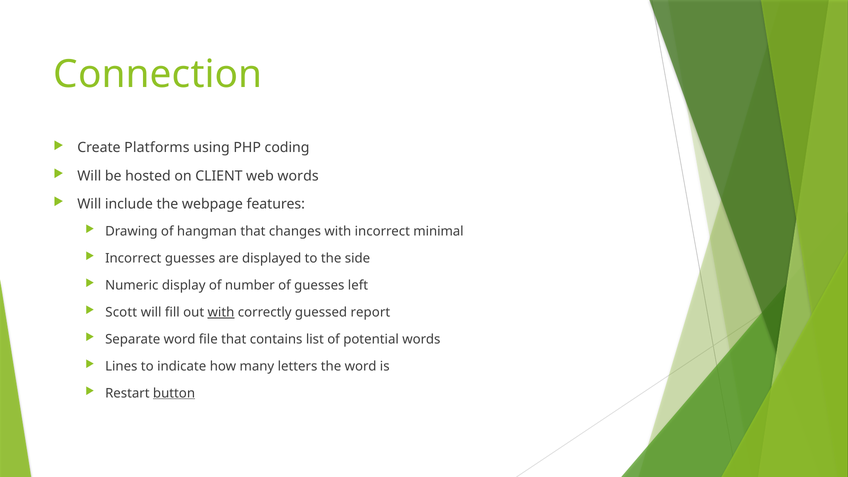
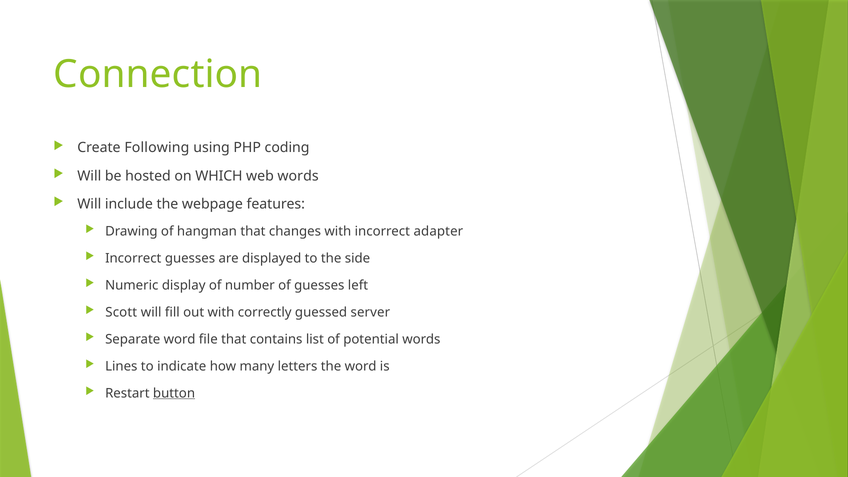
Platforms: Platforms -> Following (157, 148)
CLIENT: CLIENT -> WHICH (219, 176)
minimal: minimal -> adapter (438, 231)
with underline: present -> none (221, 312)
report: report -> server (370, 312)
